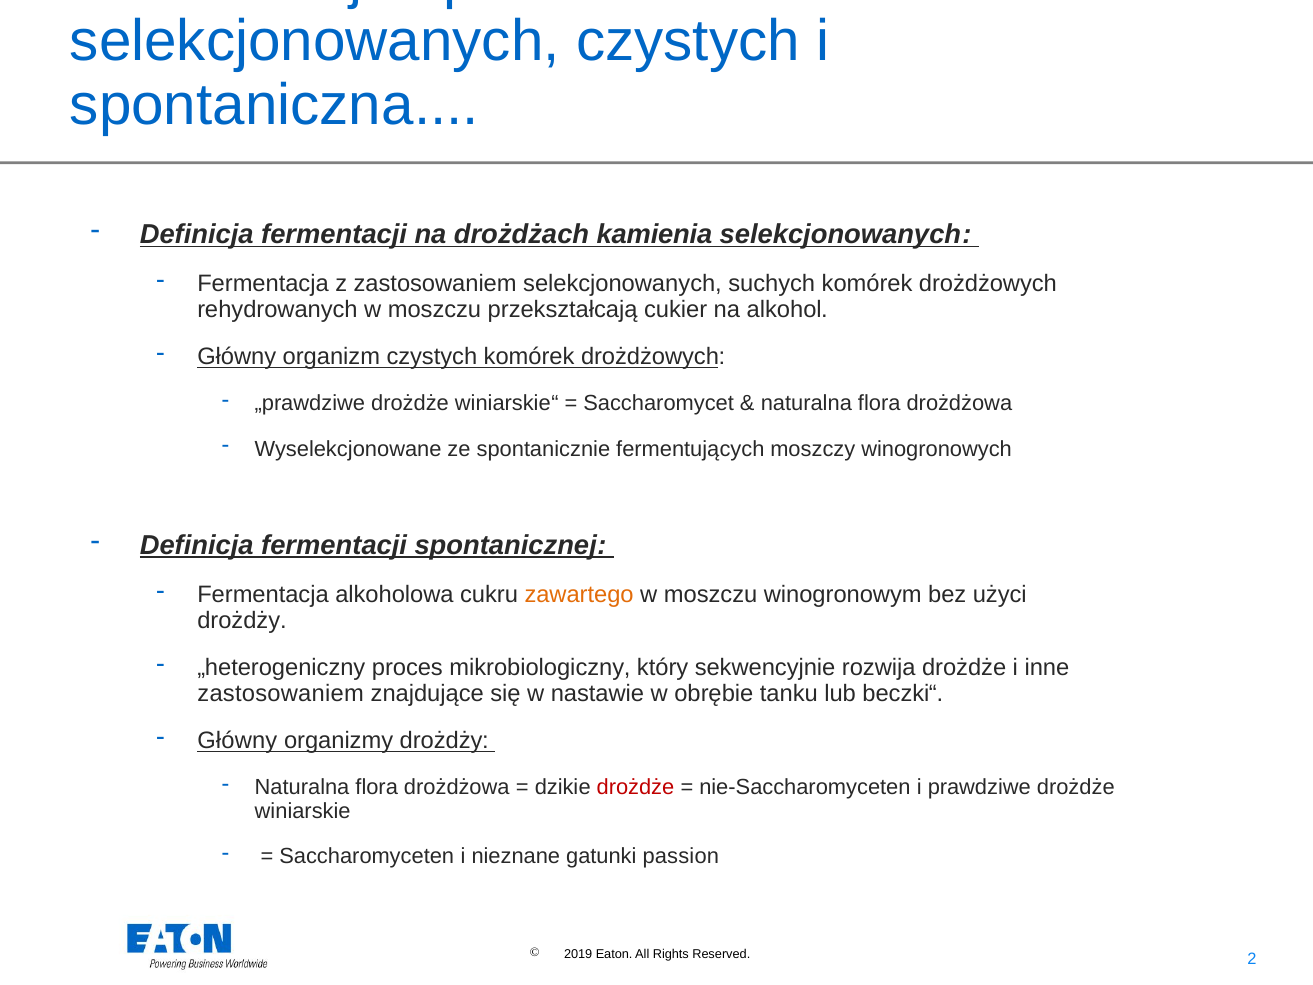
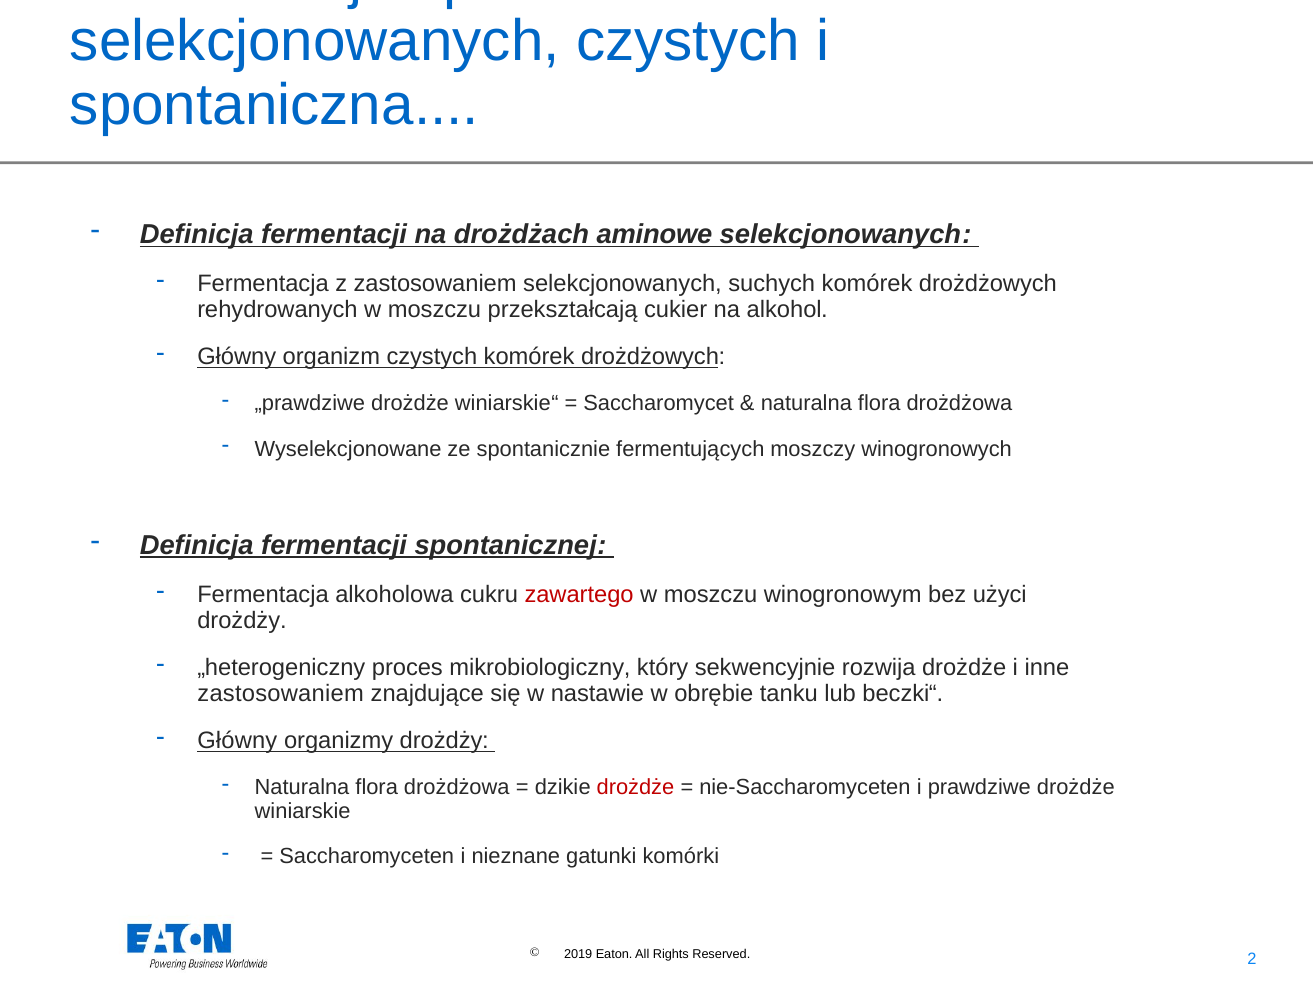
kamienia: kamienia -> aminowe (654, 234)
zawartego colour: orange -> red (579, 594)
passion: passion -> komórki (681, 856)
